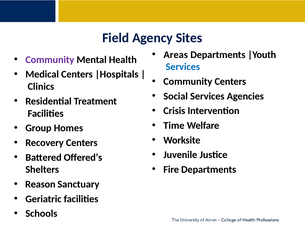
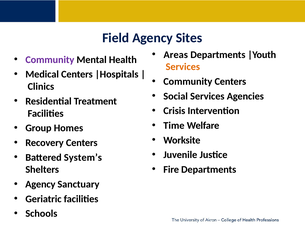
Services colour: blue -> orange (183, 67)
Offered’s: Offered’s -> System’s (83, 157)
Reason: Reason -> Agency (40, 184)
